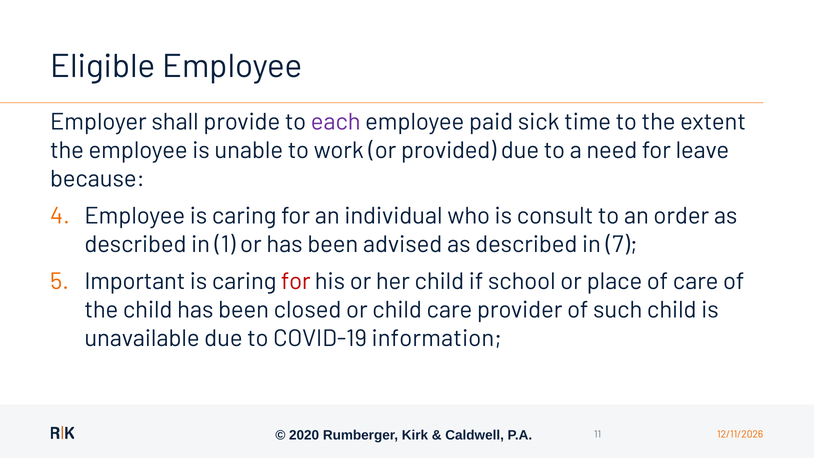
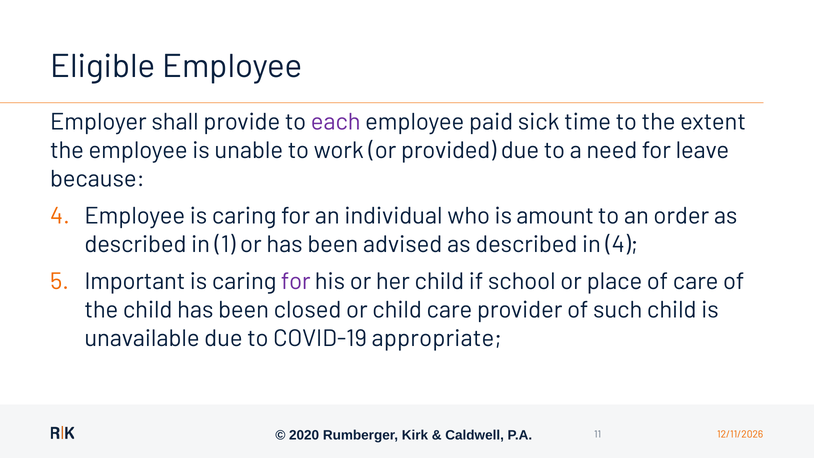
consult: consult -> amount (555, 216)
in 7: 7 -> 4 (622, 244)
for colour: red -> purple (296, 281)
information: information -> appropriate (437, 338)
